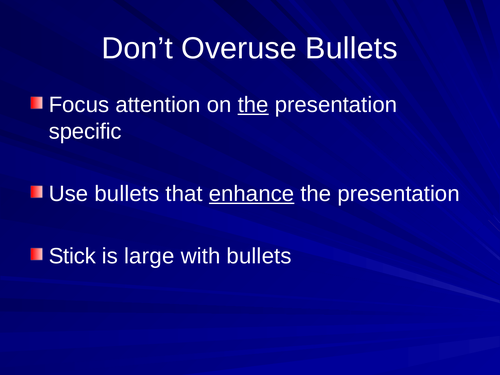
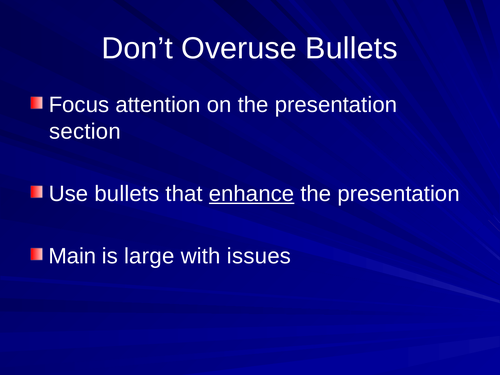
the underline: present -> none (253, 105)
specific: specific -> section (85, 132)
Stick: Stick -> Main (72, 256)
with bullets: bullets -> issues (259, 256)
